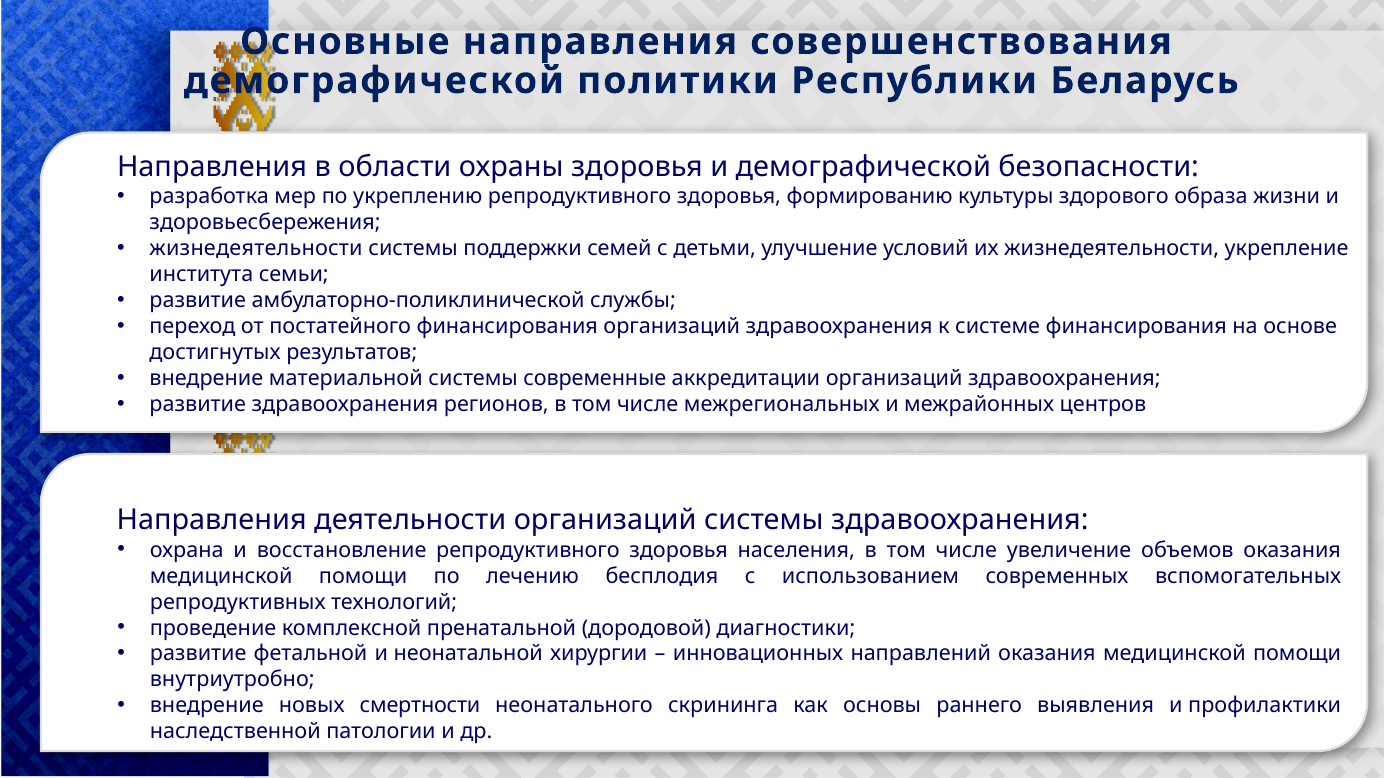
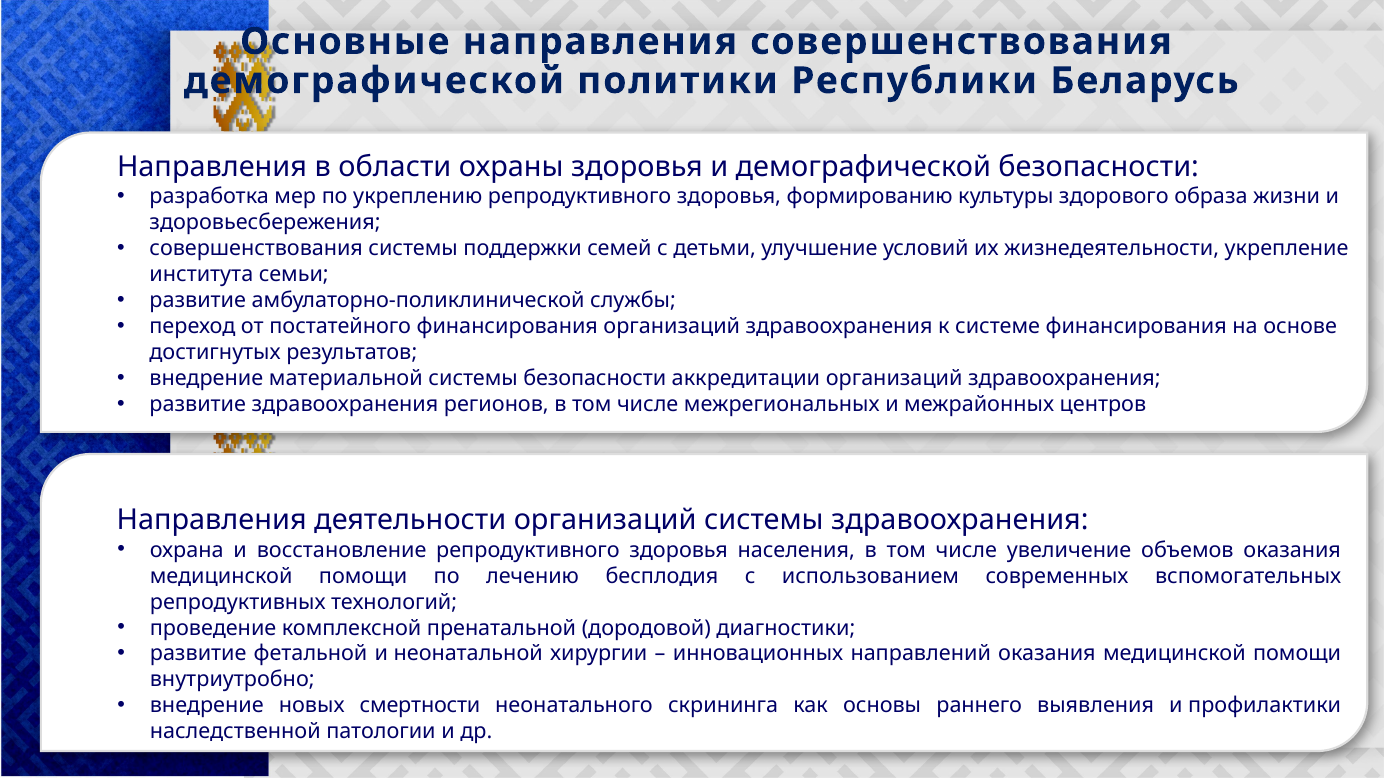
жизнедеятельности: жизнедеятельности -> совершенствования (256, 249)
системы современные: современные -> безопасности (595, 379)
